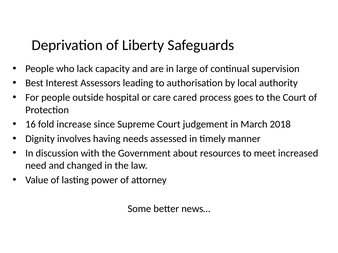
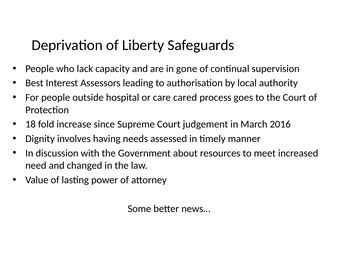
large: large -> gone (187, 69)
16: 16 -> 18 (31, 125)
2018: 2018 -> 2016 (280, 125)
